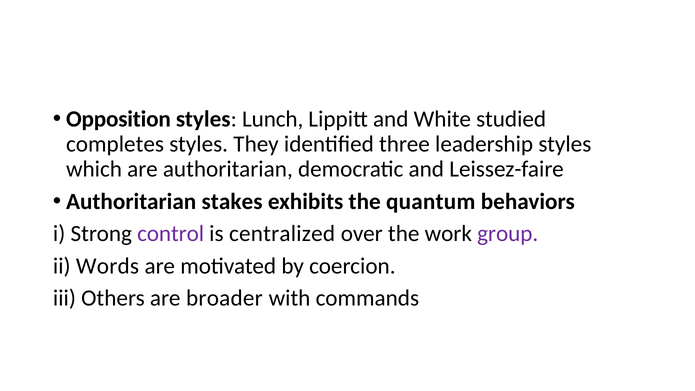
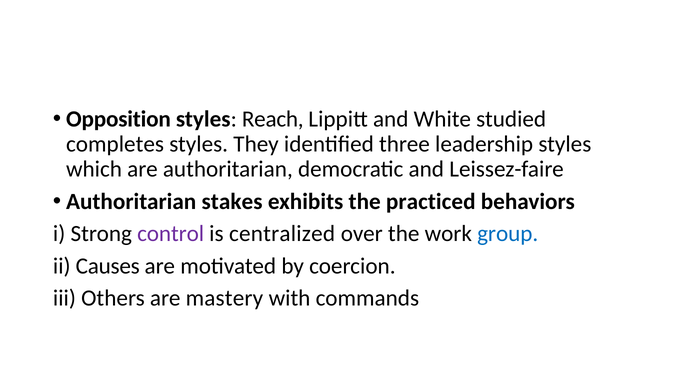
Lunch: Lunch -> Reach (273, 119)
quantum: quantum -> practiced (431, 201)
group colour: purple -> blue (508, 234)
Words: Words -> Causes (108, 266)
broader: broader -> mastery (224, 298)
